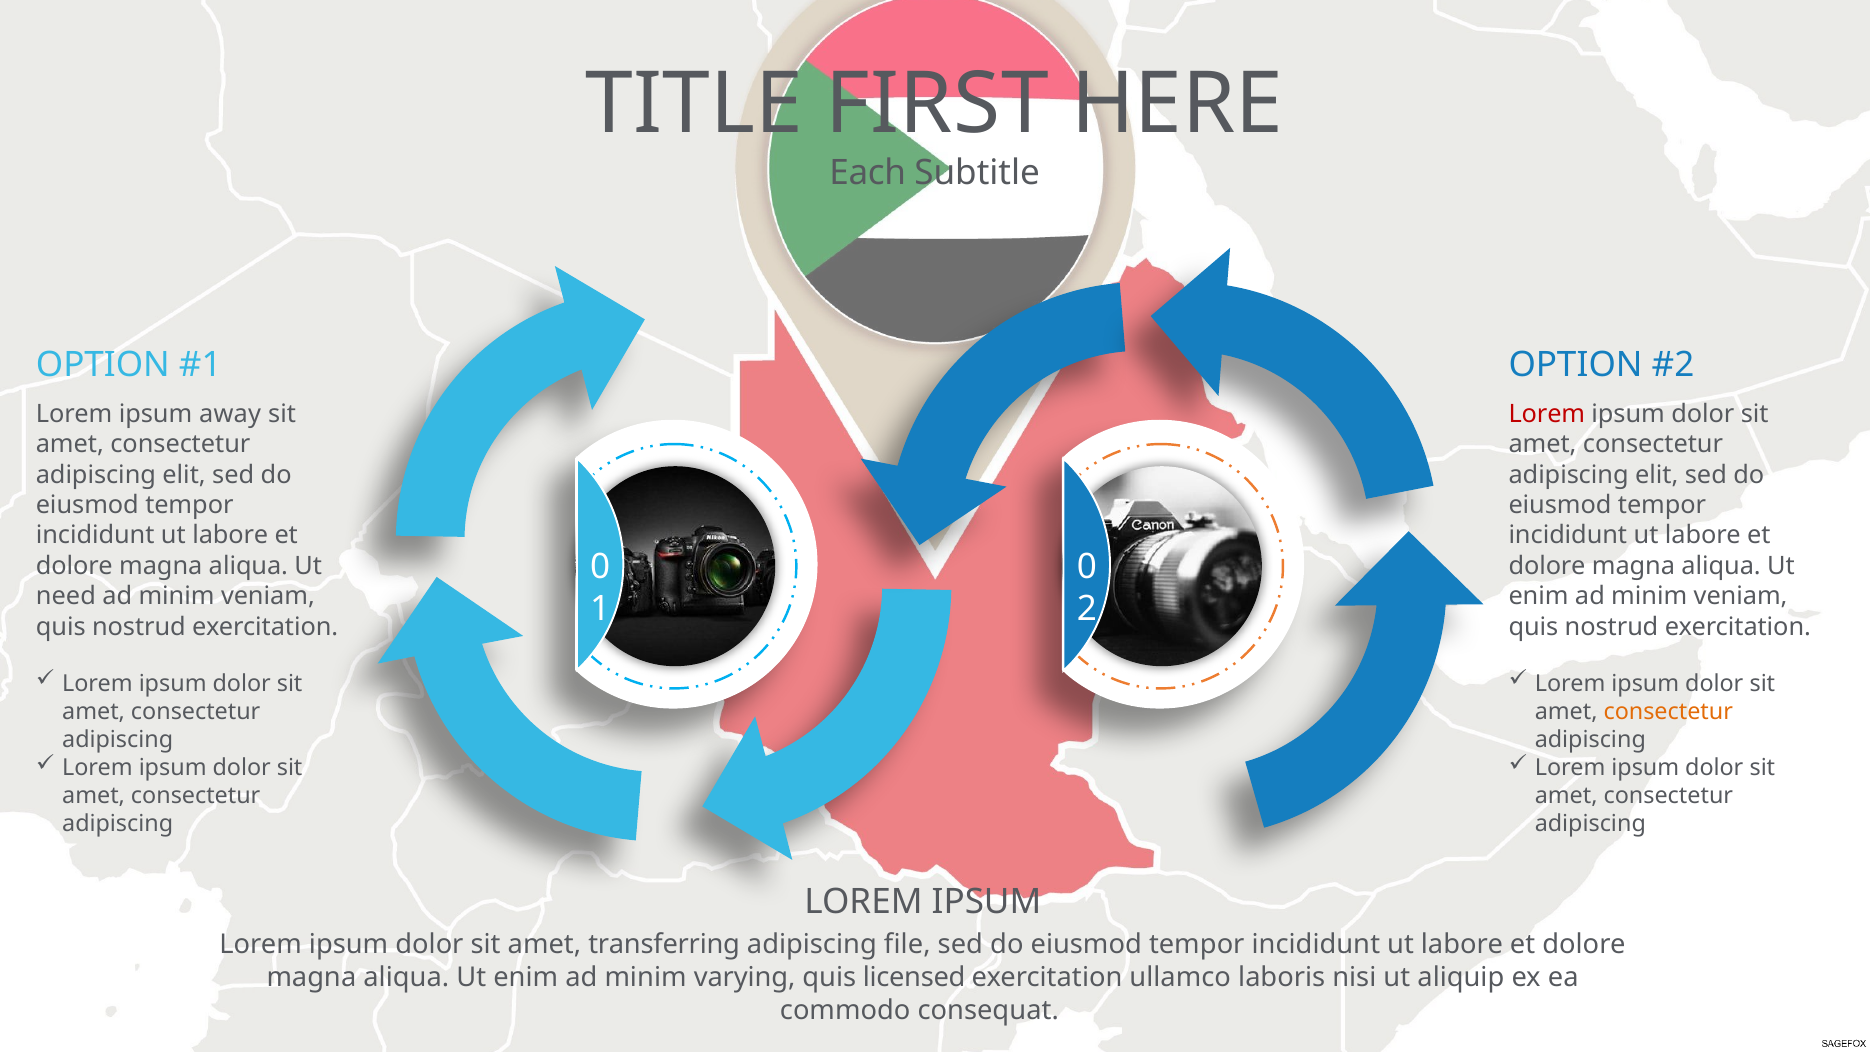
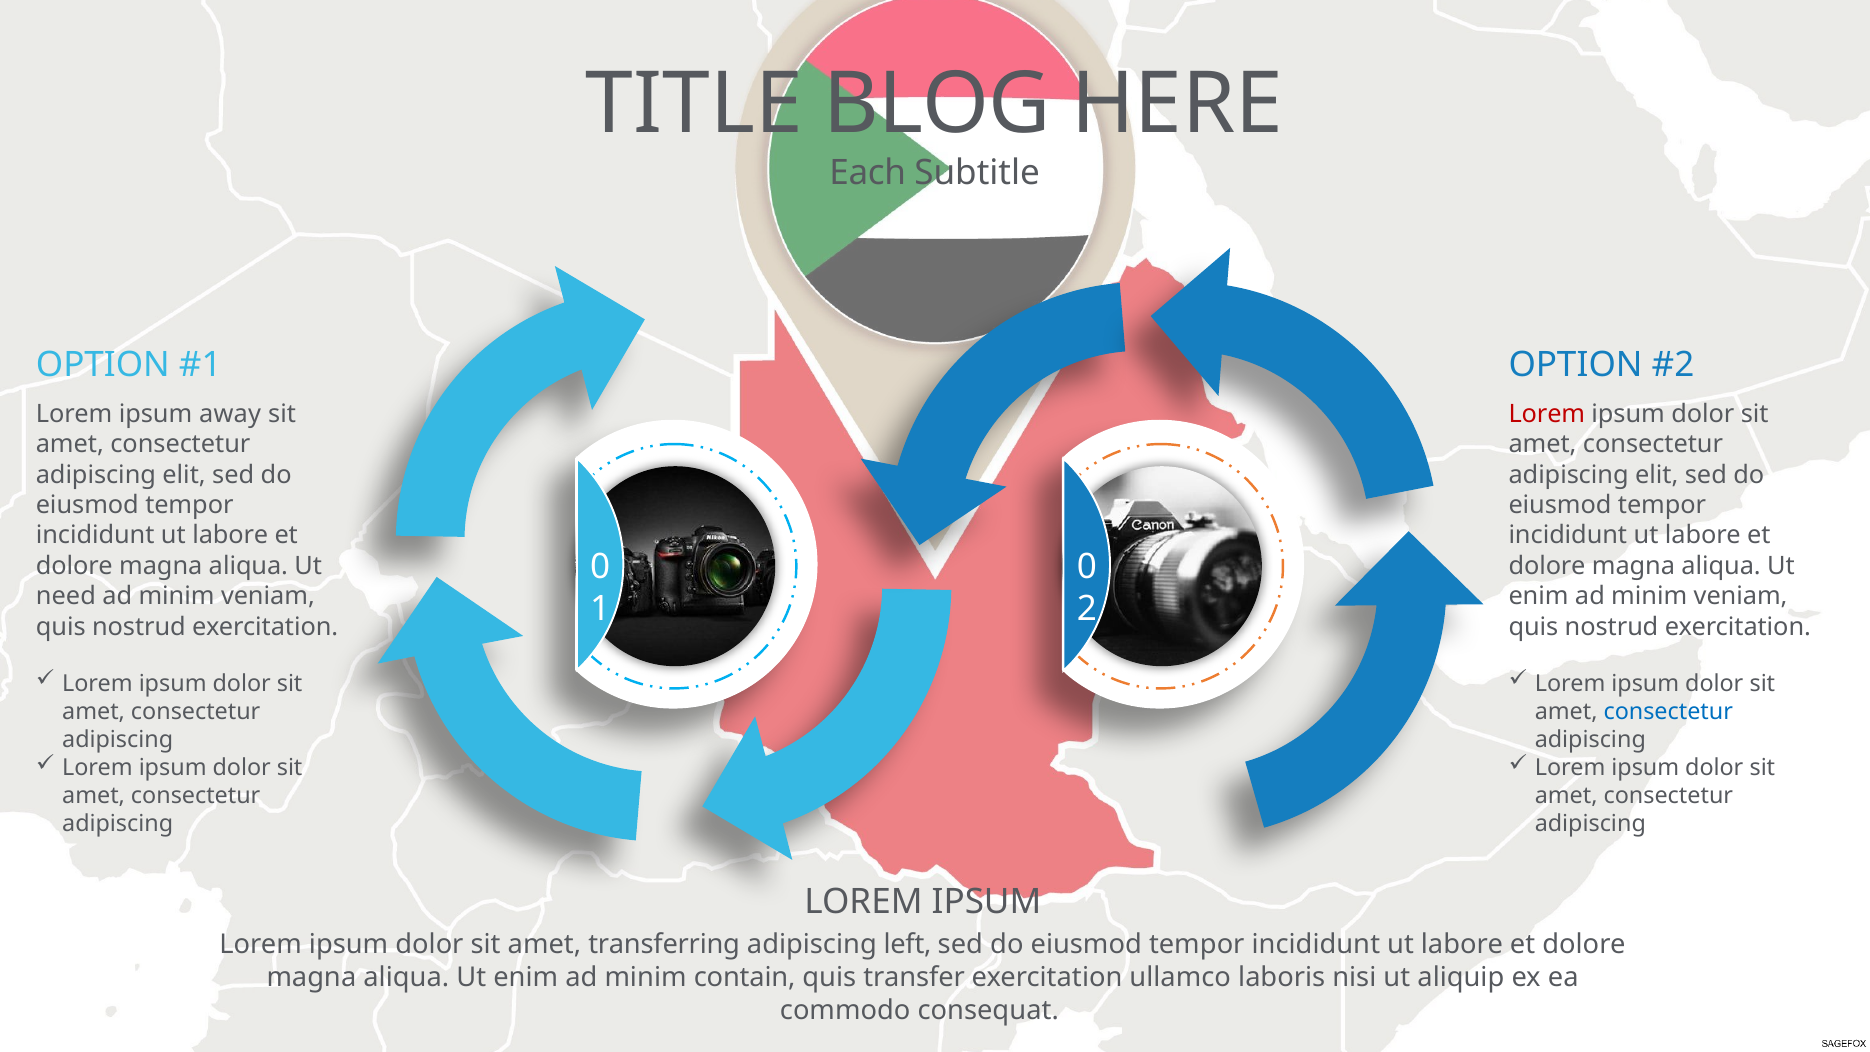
FIRST: FIRST -> BLOG (938, 104)
consectetur colour: orange -> blue (1668, 712)
file: file -> left (908, 945)
varying: varying -> contain (745, 977)
licensed: licensed -> transfer (914, 977)
